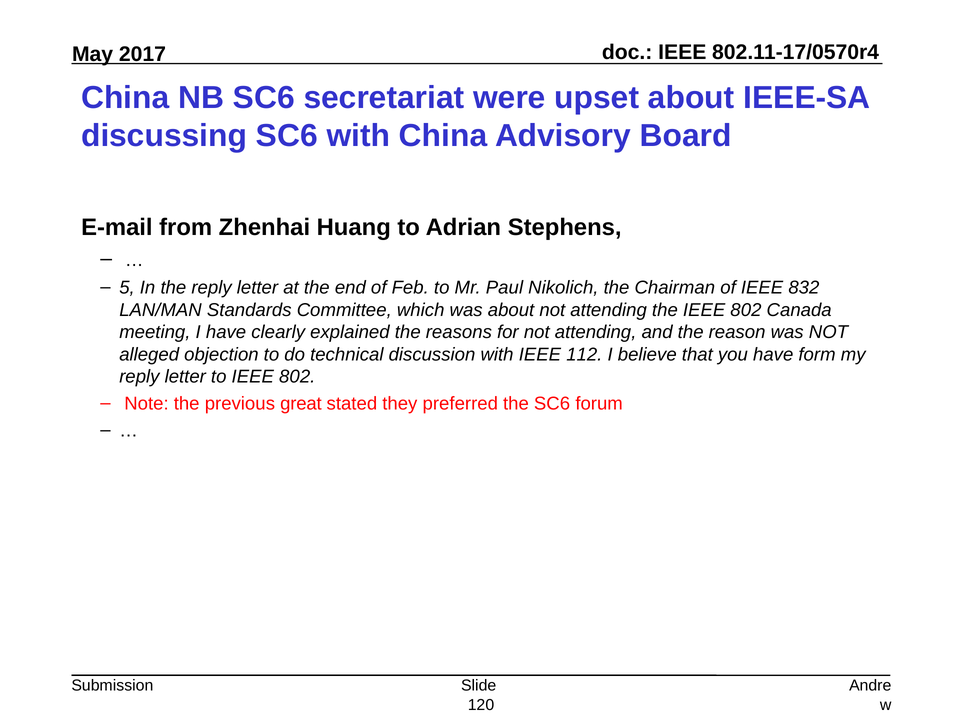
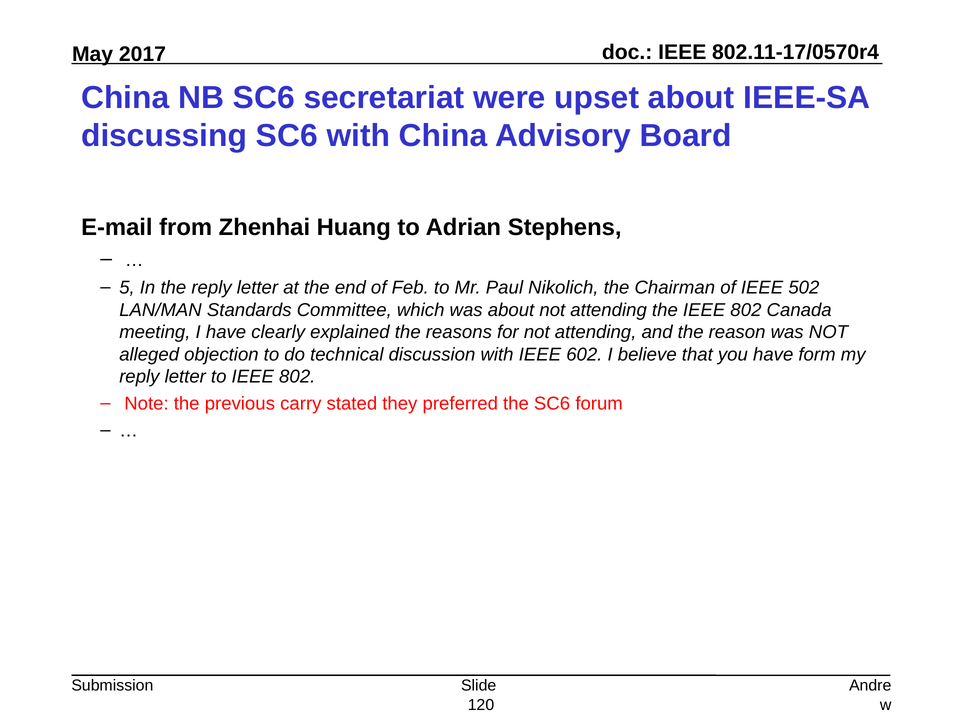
832: 832 -> 502 (804, 288)
112: 112 -> 602 (584, 355)
great: great -> carry (301, 404)
